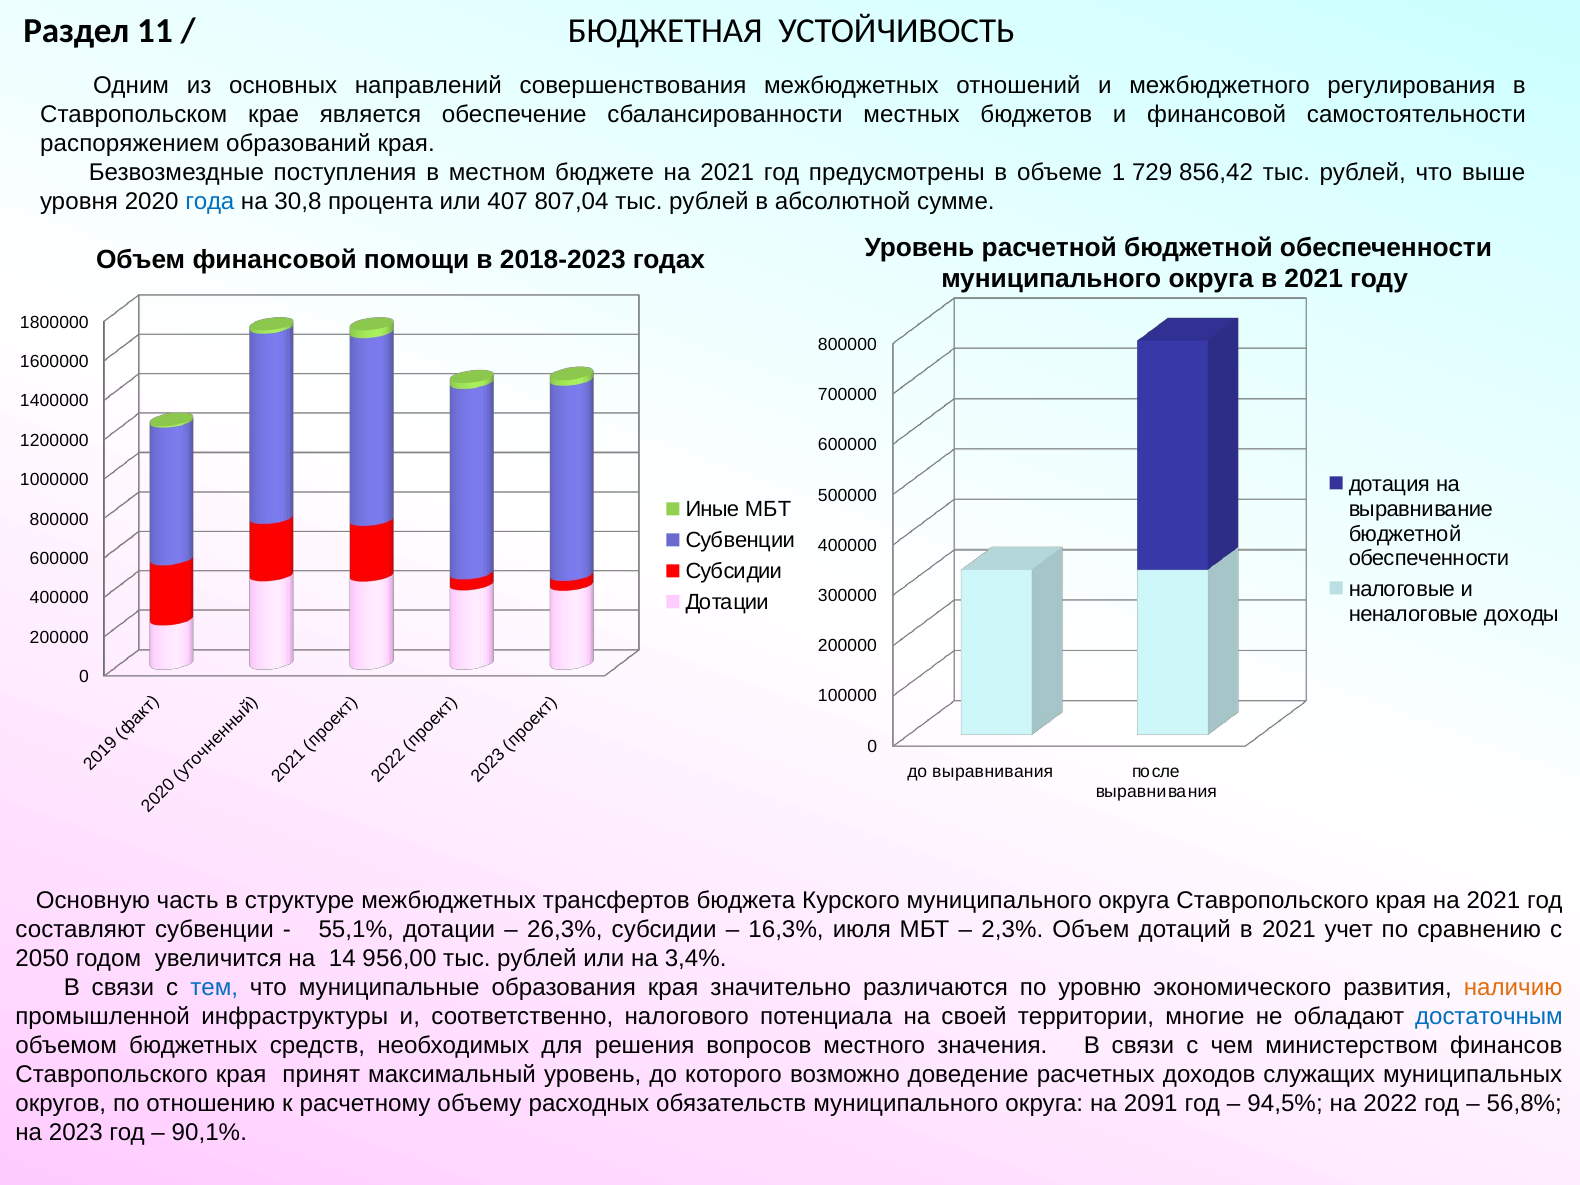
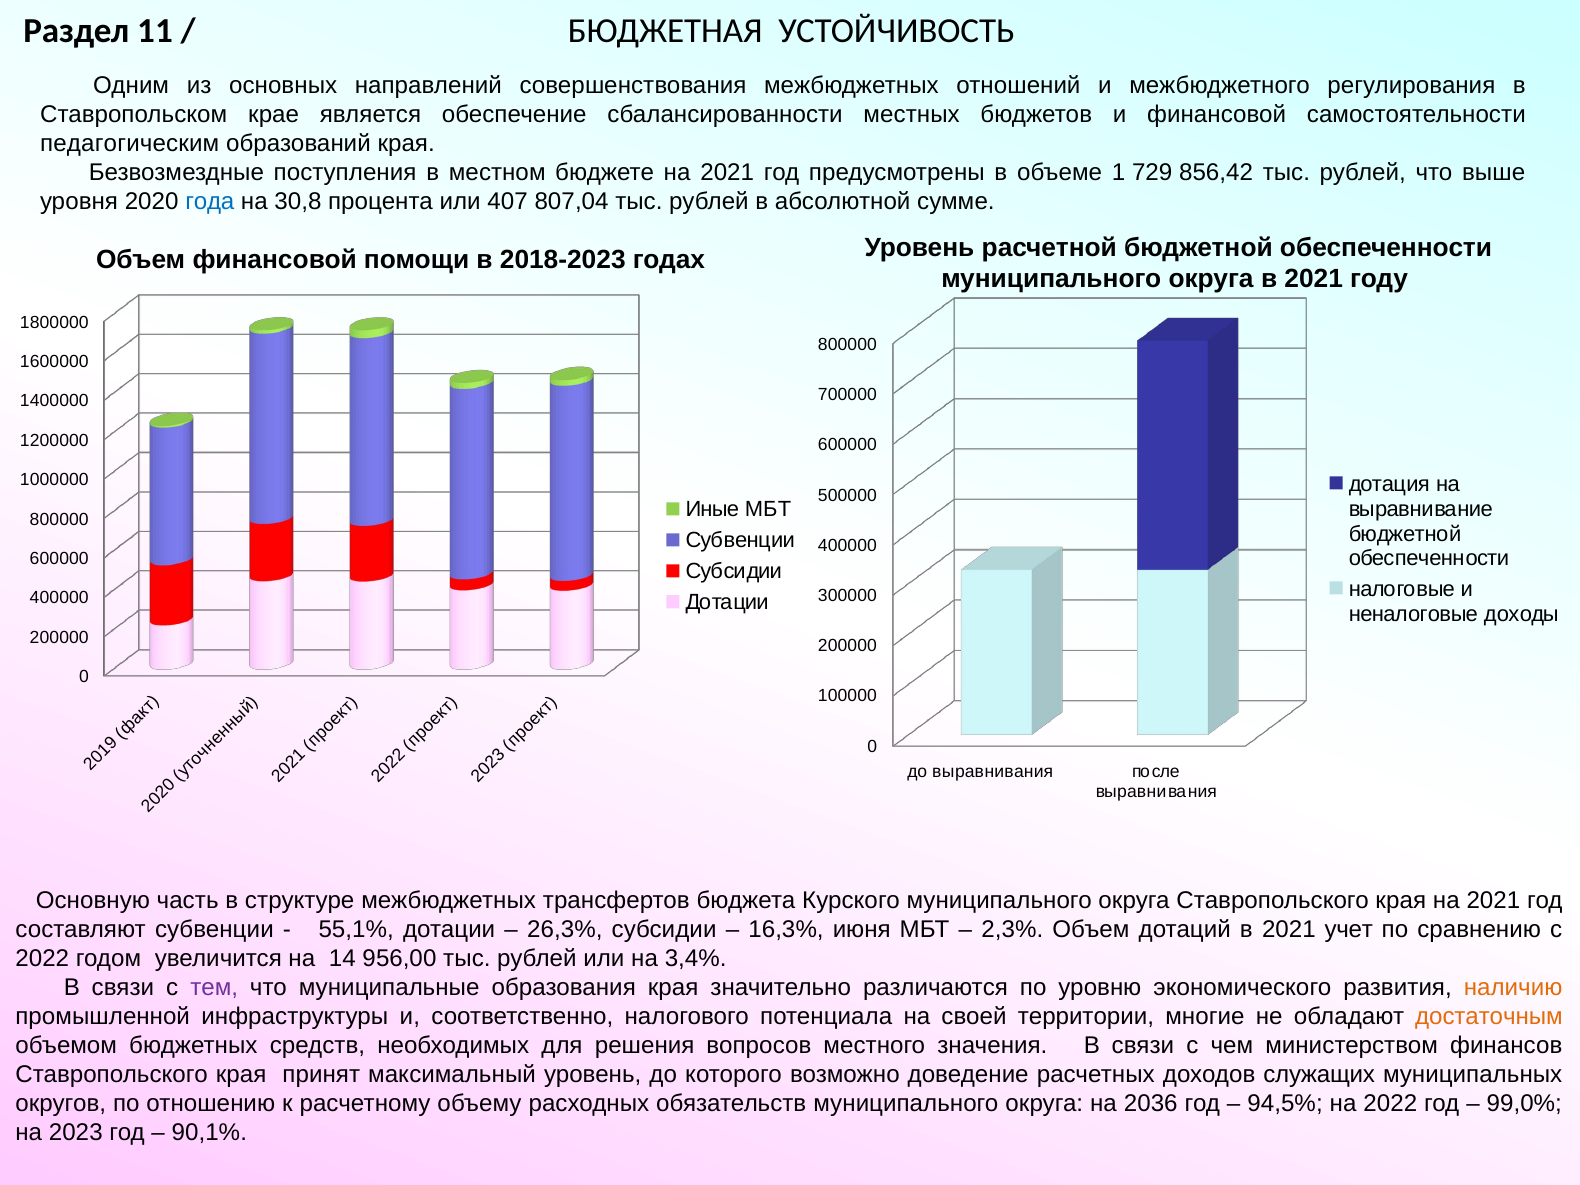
распоряжением: распоряжением -> педагогическим (130, 144)
июля: июля -> июня (862, 929)
2050: 2050 -> 2022 (42, 958)
тем colour: blue -> purple (214, 987)
достаточным colour: blue -> orange (1489, 1016)
2091: 2091 -> 2036 (1151, 1103)
56,8%: 56,8% -> 99,0% (1524, 1103)
